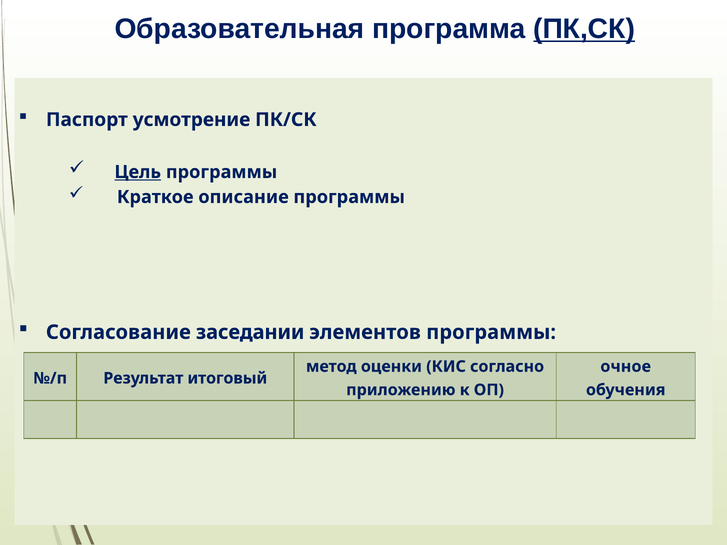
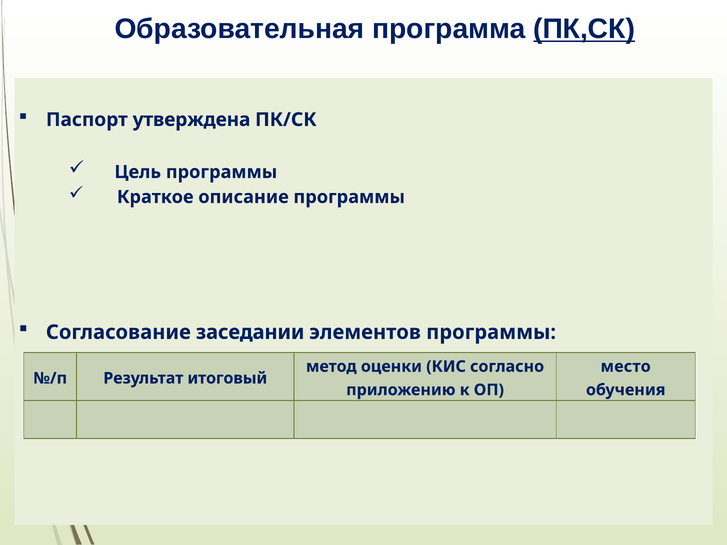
усмотрение: усмотрение -> утверждена (192, 120)
Цель underline: present -> none (138, 172)
очное: очное -> место (626, 367)
